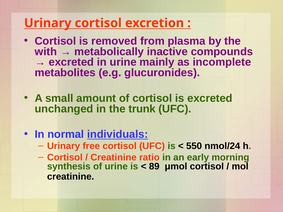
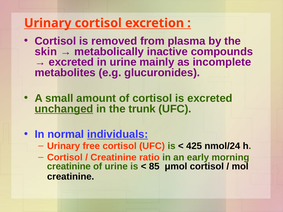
with: with -> skin (46, 52)
unchanged underline: none -> present (64, 109)
550: 550 -> 425 (194, 146)
synthesis: synthesis -> creatinine (69, 167)
89: 89 -> 85 (154, 167)
